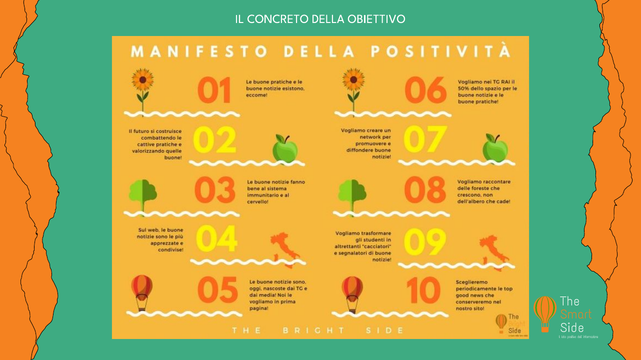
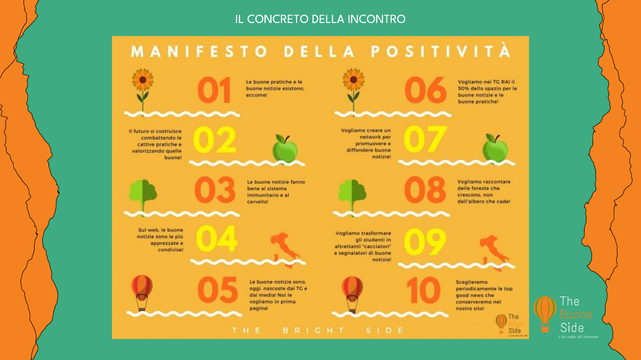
OBIETTIVO: OBIETTIVO -> INCONTRO (377, 19)
Smart: Smart -> Buone (576, 315)
